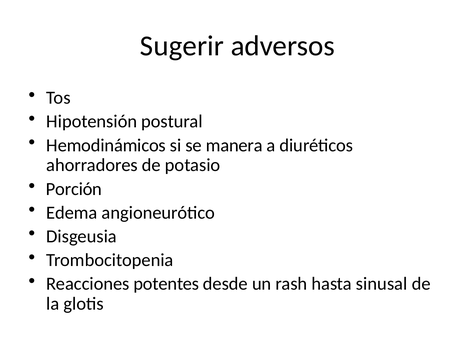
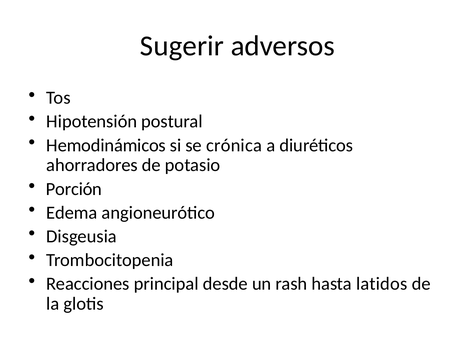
manera: manera -> crónica (234, 145)
potentes: potentes -> principal (166, 284)
sinusal: sinusal -> latidos (382, 284)
